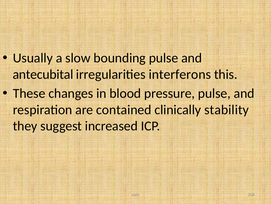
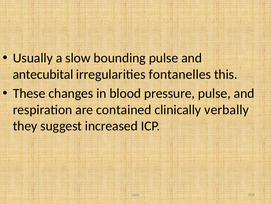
interferons: interferons -> fontanelles (180, 74)
stability: stability -> verbally (227, 109)
